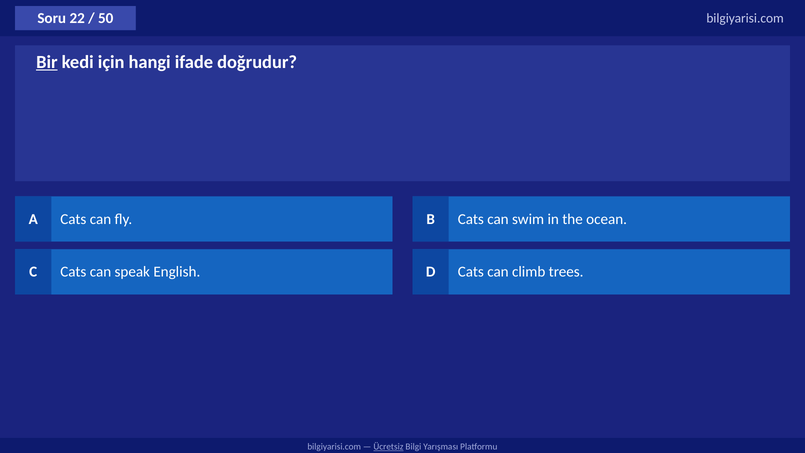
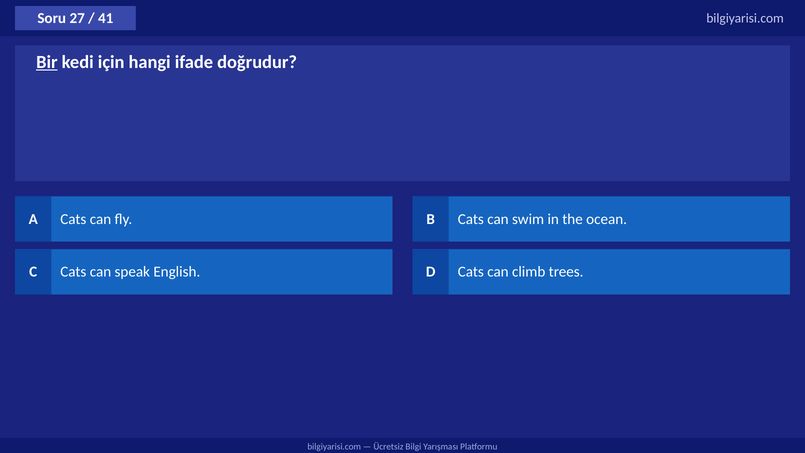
22: 22 -> 27 (77, 18)
50: 50 -> 41 (106, 18)
Ücretsiz underline: present -> none (388, 447)
